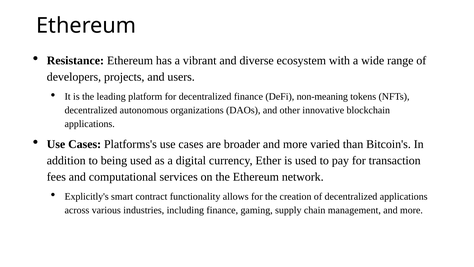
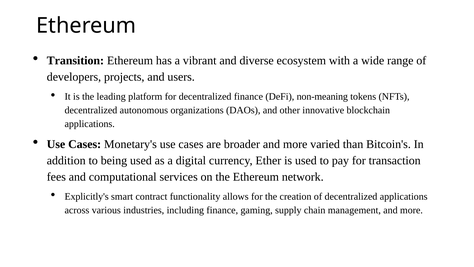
Resistance: Resistance -> Transition (75, 61)
Platforms's: Platforms's -> Monetary's (130, 144)
